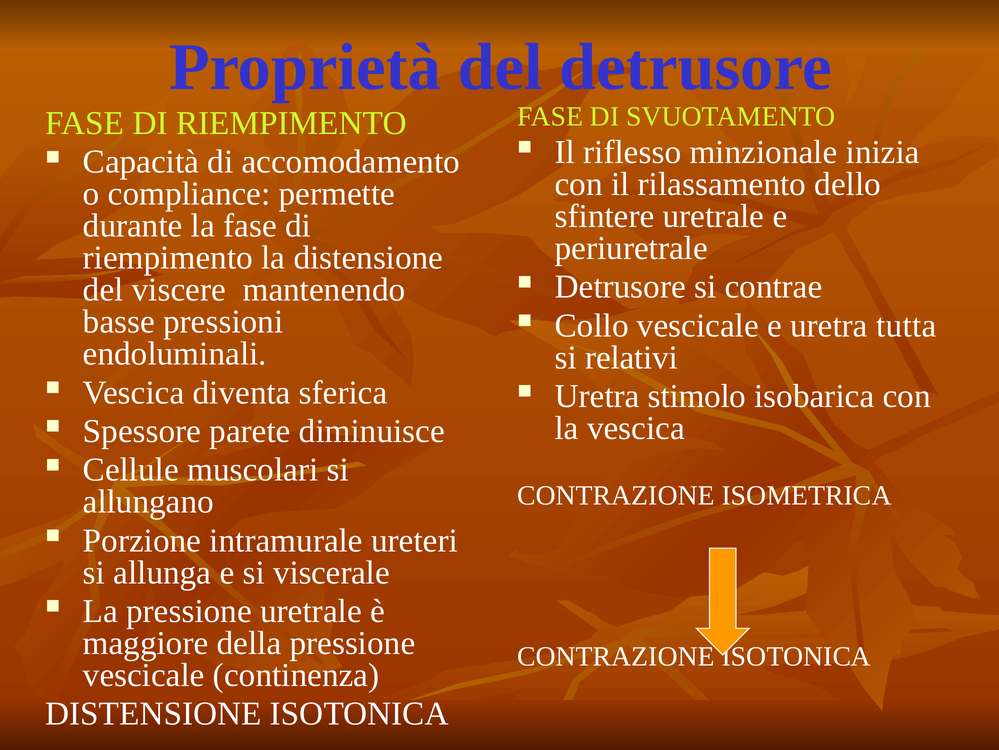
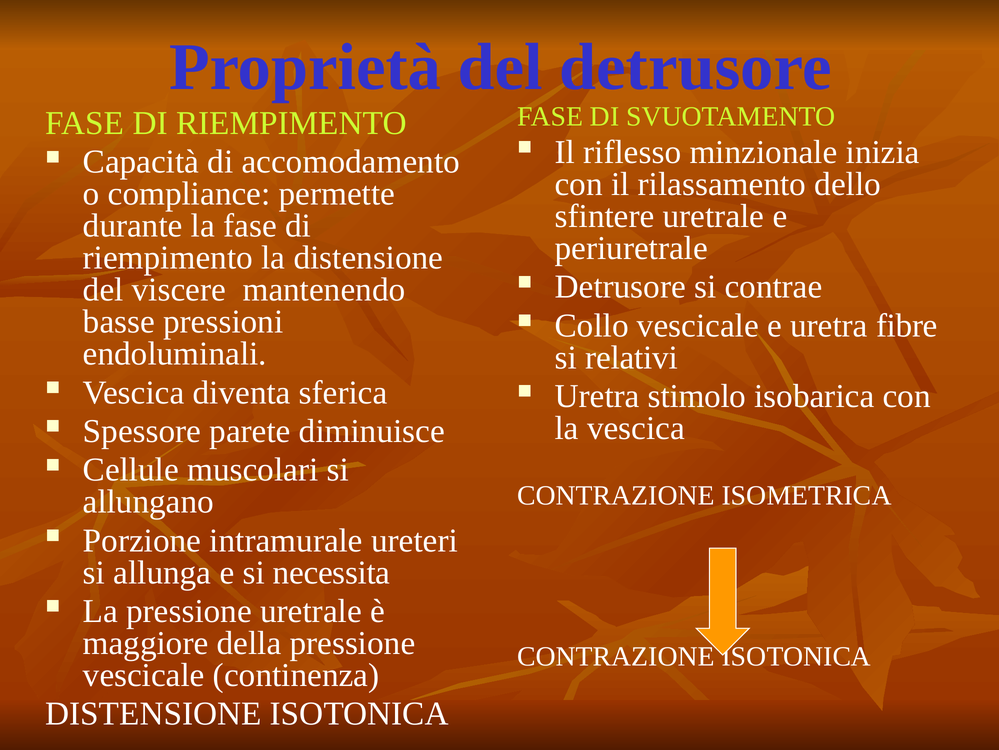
tutta: tutta -> fibre (907, 325)
viscerale: viscerale -> necessita (332, 572)
